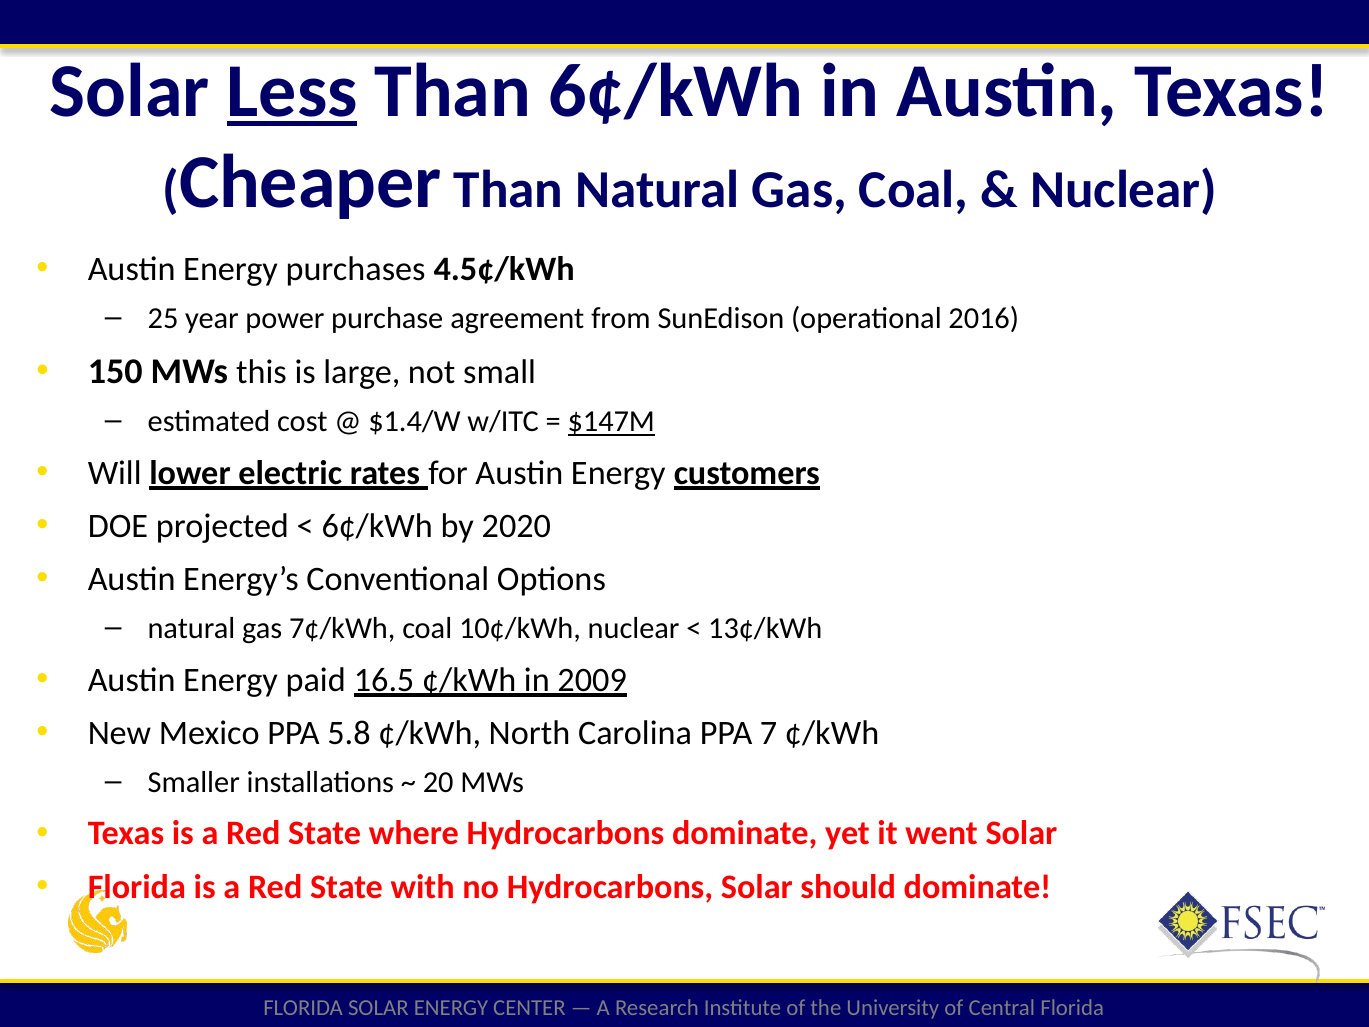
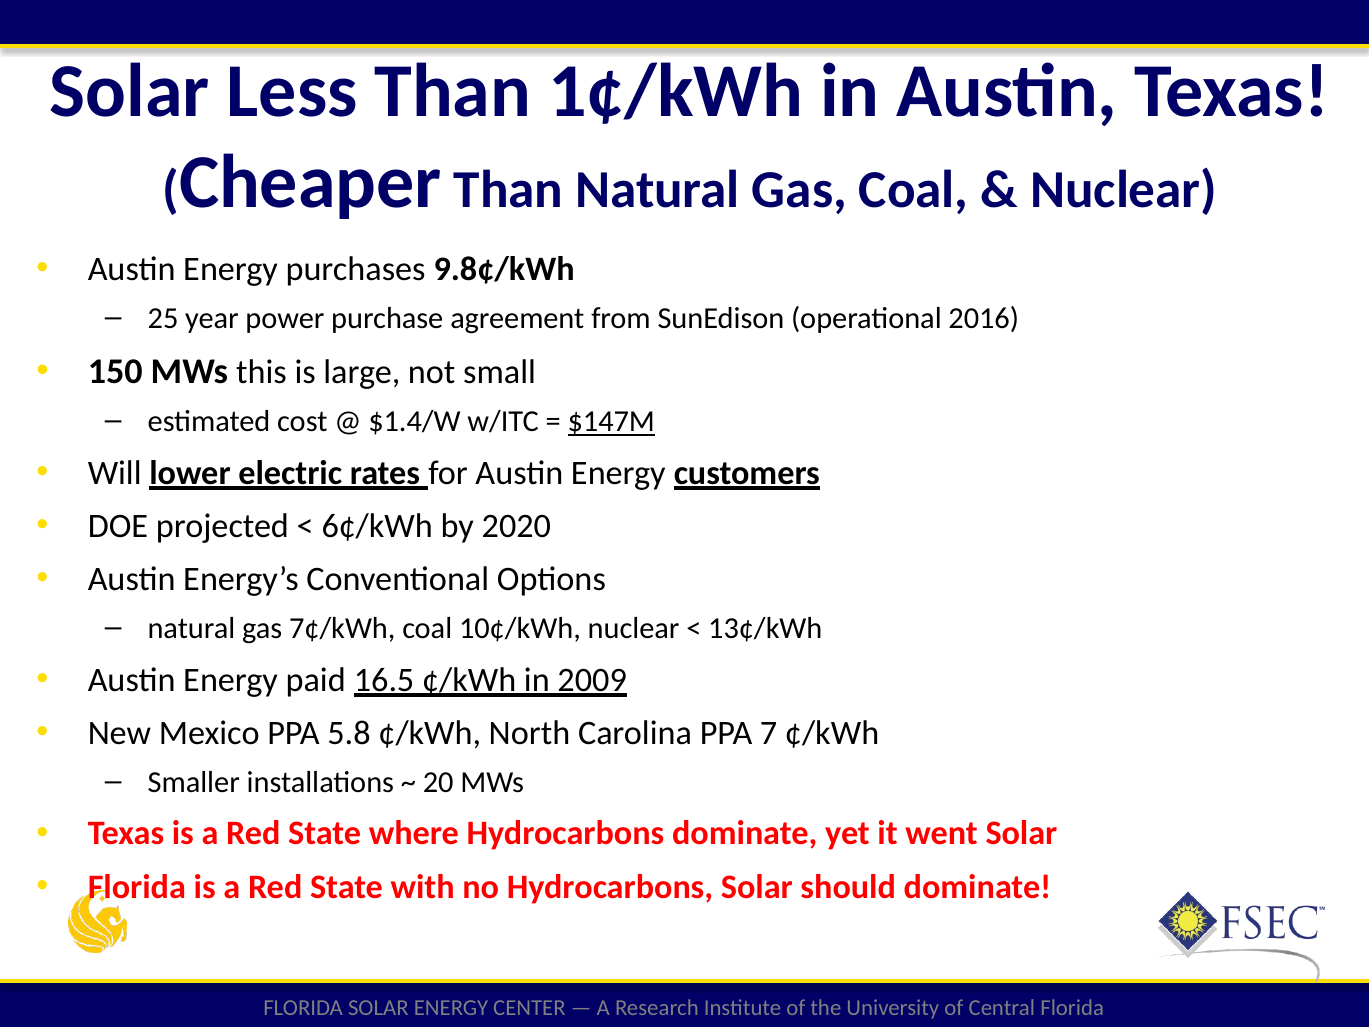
Less underline: present -> none (292, 91)
Than 6¢/kWh: 6¢/kWh -> 1¢/kWh (676, 91)
4.5¢/kWh: 4.5¢/kWh -> 9.8¢/kWh (504, 269)
